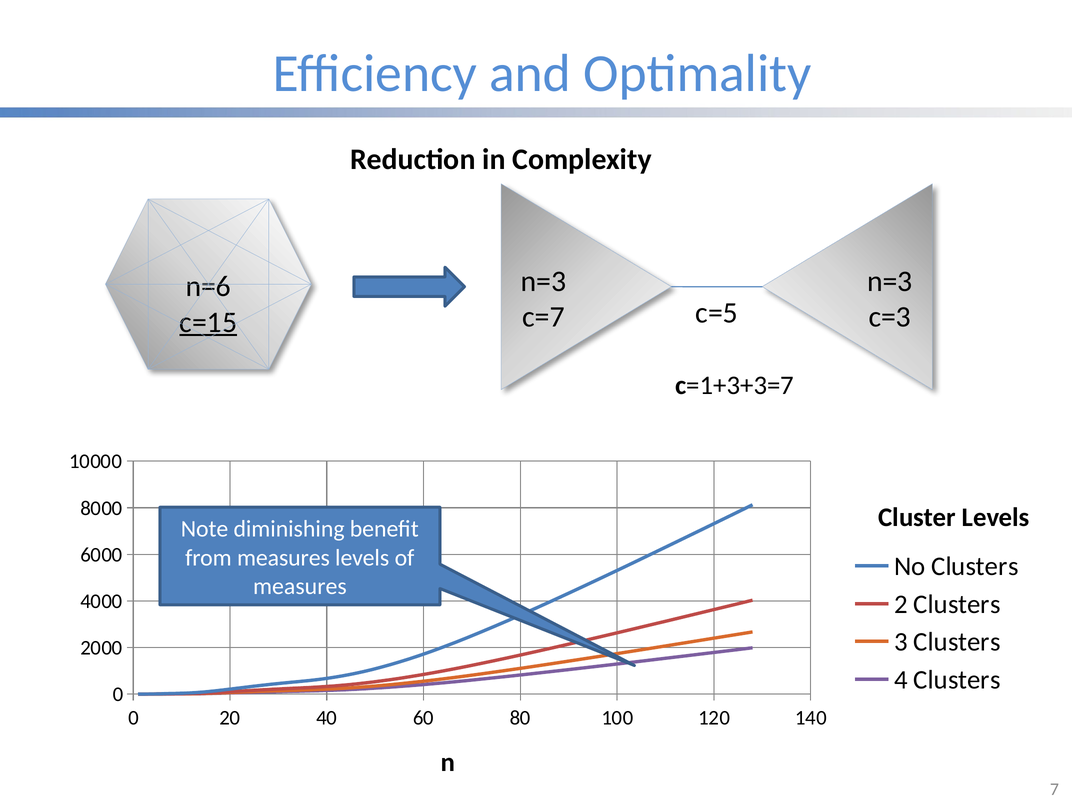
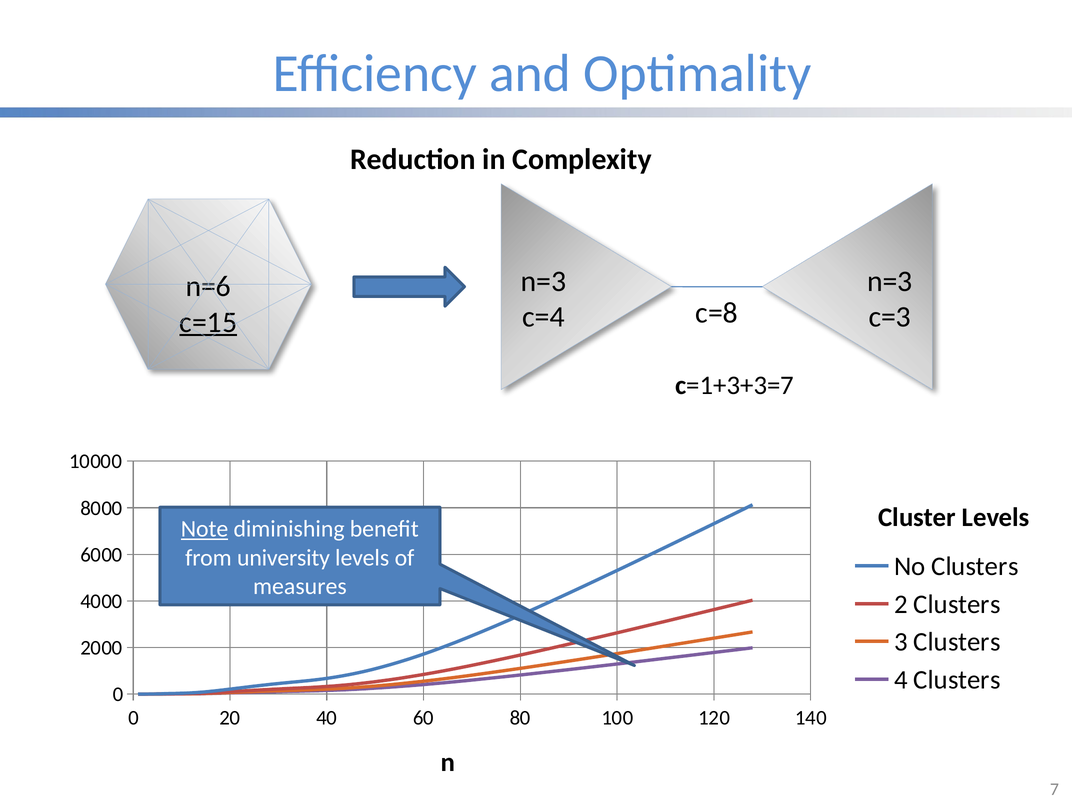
c=5: c=5 -> c=8 (717, 313)
c=7: c=7 -> c=4 (544, 317)
Note underline: none -> present (205, 529)
from measures: measures -> university (284, 558)
